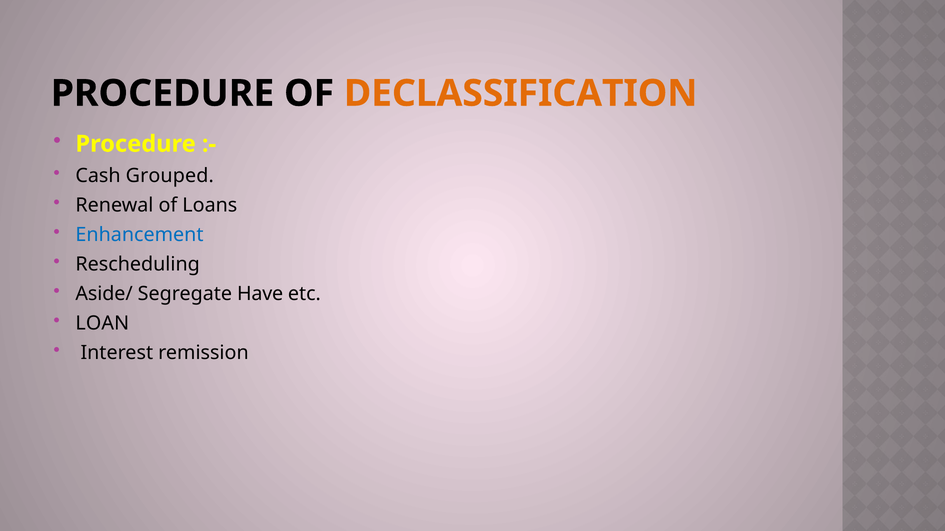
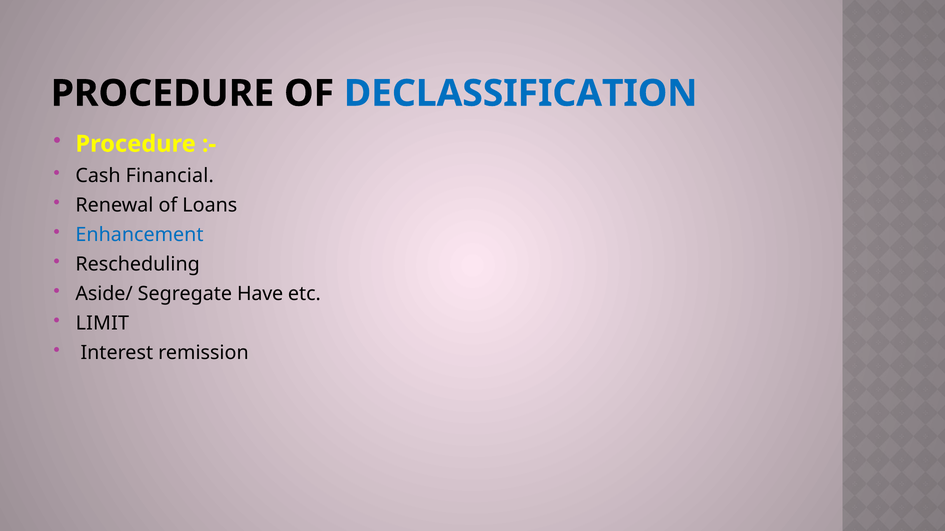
DECLASSIFICATION colour: orange -> blue (521, 94)
Grouped: Grouped -> Financial (170, 176)
LOAN: LOAN -> LIMIT (102, 323)
